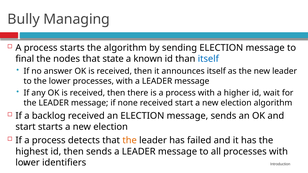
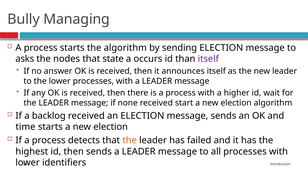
final: final -> asks (25, 59)
known: known -> occurs (148, 59)
itself colour: blue -> purple (208, 59)
start: start -> time (25, 127)
